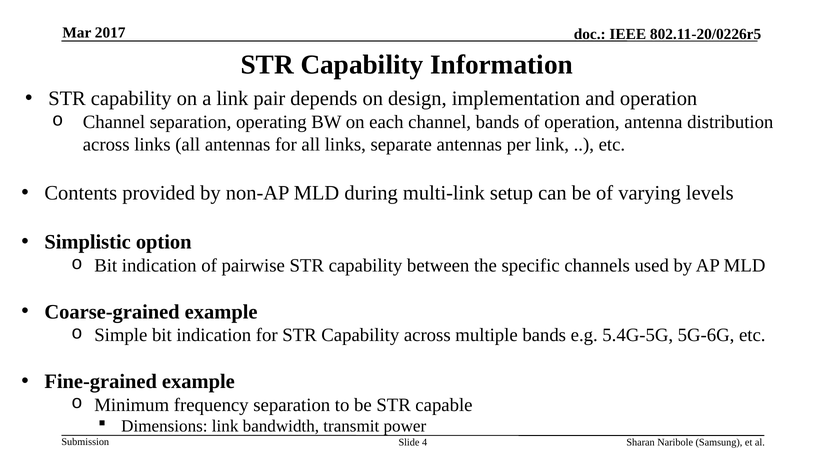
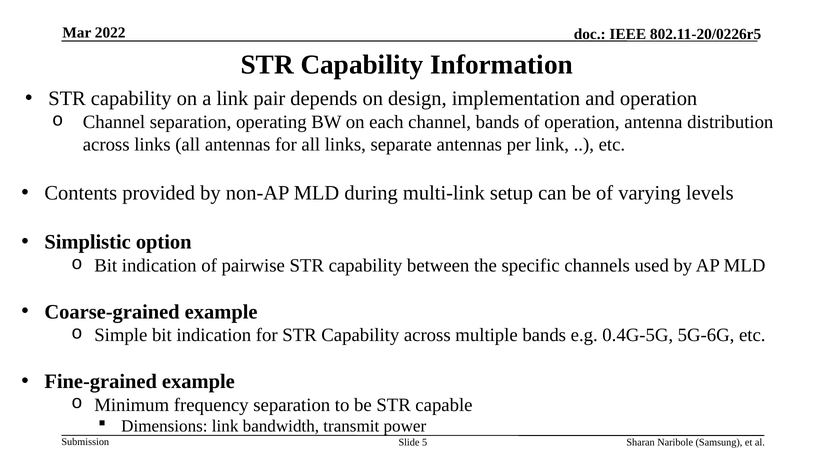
2017: 2017 -> 2022 (110, 33)
5.4G-5G: 5.4G-5G -> 0.4G-5G (638, 335)
4: 4 -> 5 (425, 442)
